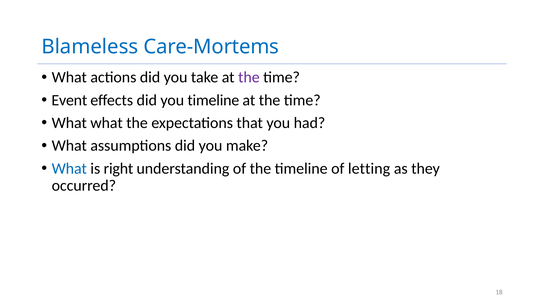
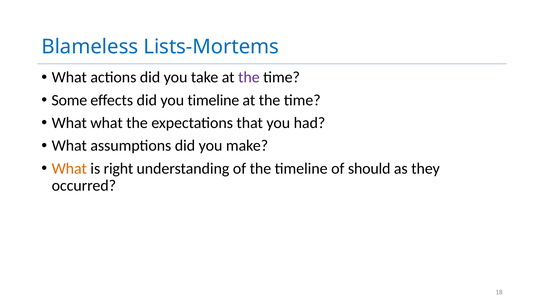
Care-Mortems: Care-Mortems -> Lists-Mortems (211, 47)
Event: Event -> Some (69, 100)
What colour: blue -> orange (69, 169)
letting: letting -> should (369, 169)
